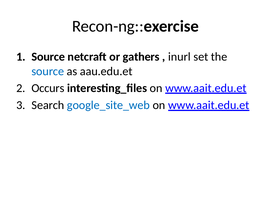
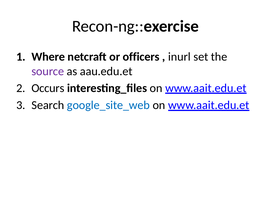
Source: Source -> Where (48, 57)
gathers: gathers -> officers (141, 57)
source colour: blue -> purple (48, 71)
